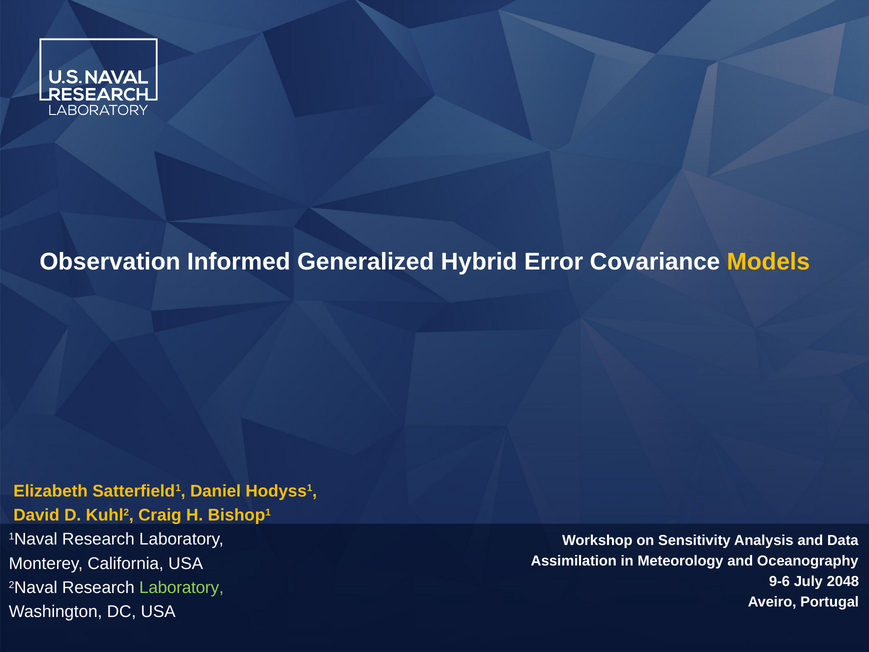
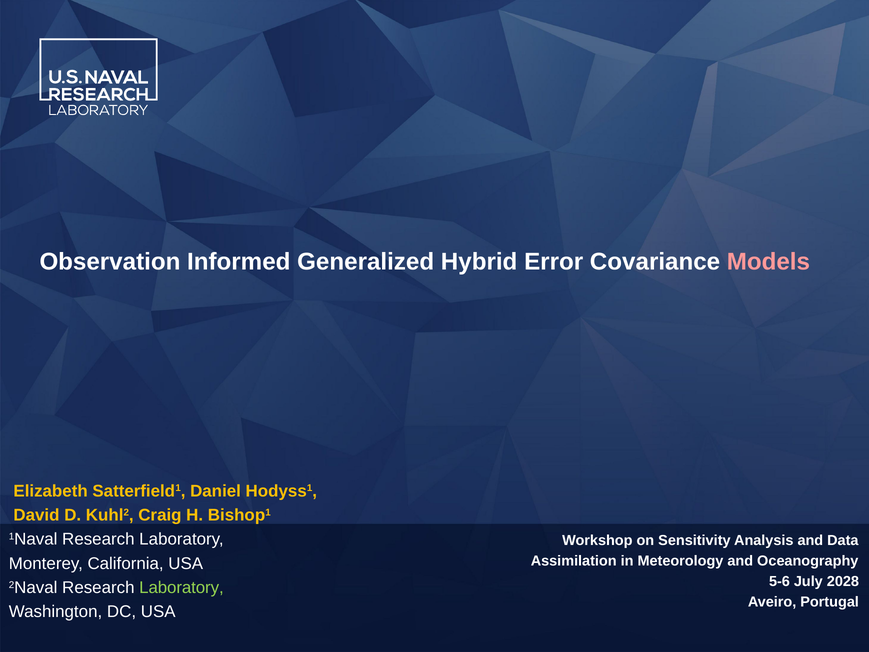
Models colour: yellow -> pink (768, 261)
9-6: 9-6 -> 5-6 (779, 581)
2048: 2048 -> 2028 (843, 581)
